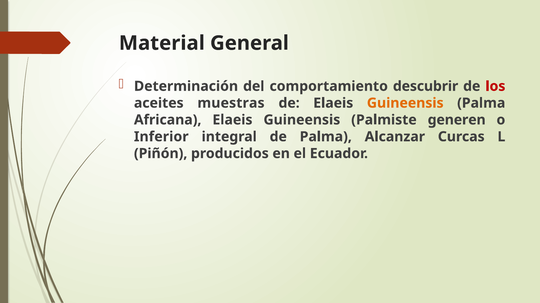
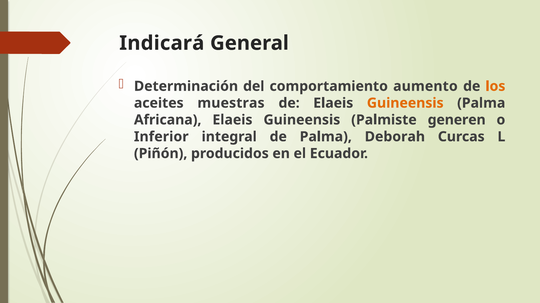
Material: Material -> Indicará (162, 43)
descubrir: descubrir -> aumento (425, 86)
los colour: red -> orange (495, 86)
Alcanzar: Alcanzar -> Deborah (395, 137)
